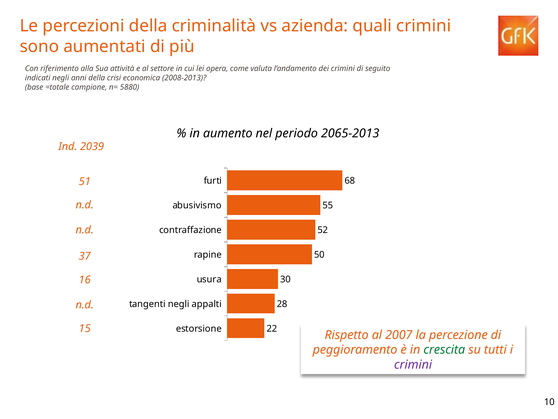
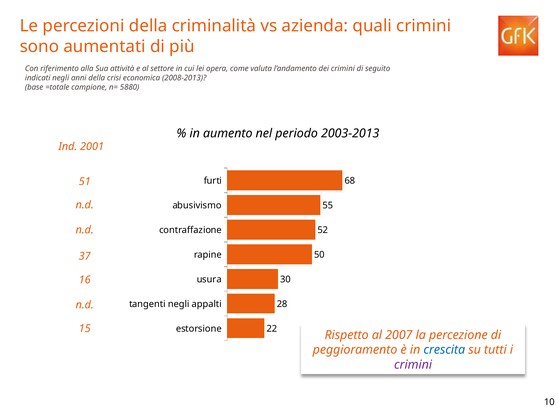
2065-2013: 2065-2013 -> 2003-2013 (350, 133)
2039: 2039 -> 2001 (92, 146)
crescita colour: green -> blue (444, 349)
